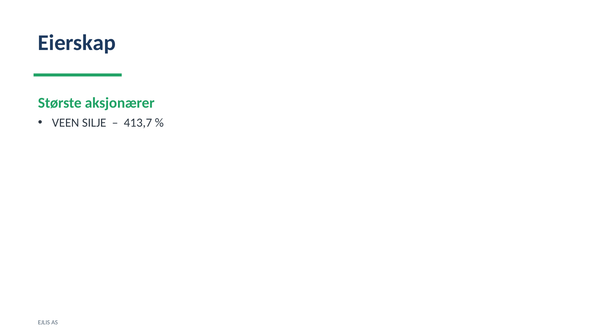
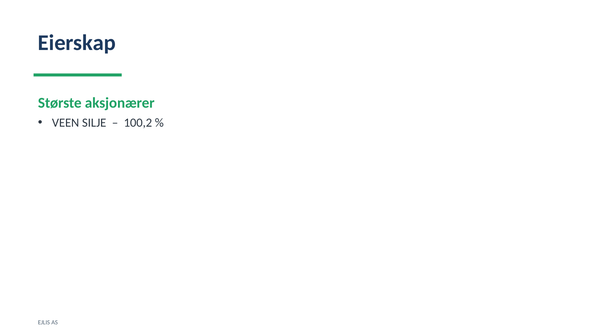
413,7: 413,7 -> 100,2 (138, 123)
